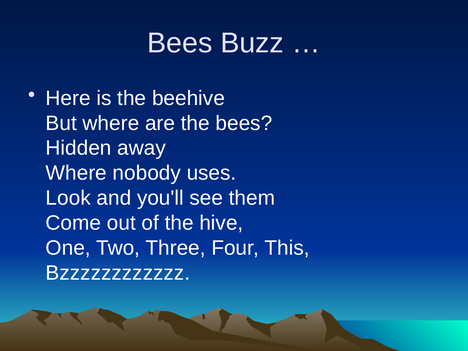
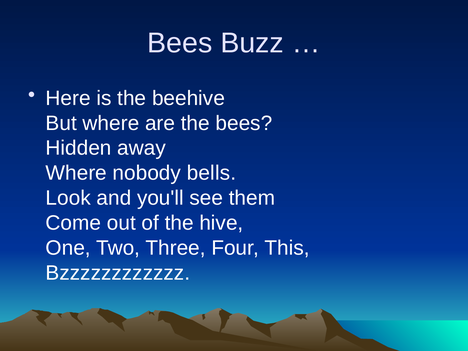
uses: uses -> bells (211, 173)
